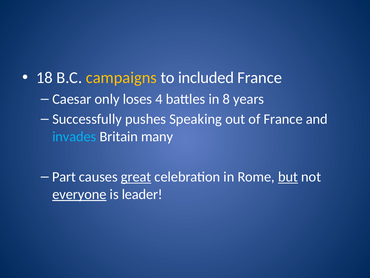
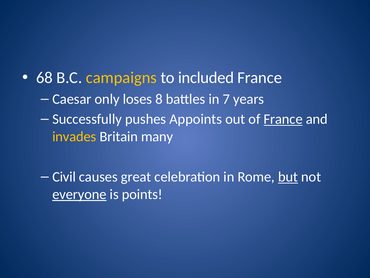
18: 18 -> 68 (44, 78)
4: 4 -> 8 (159, 99)
8: 8 -> 7 (226, 99)
Speaking: Speaking -> Appoints (196, 119)
France underline: none -> present (283, 119)
invades colour: light blue -> yellow (74, 136)
Part: Part -> Civil (64, 177)
great underline: present -> none (136, 177)
leader: leader -> points (142, 194)
